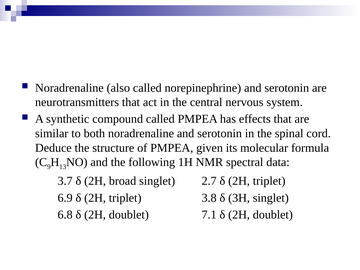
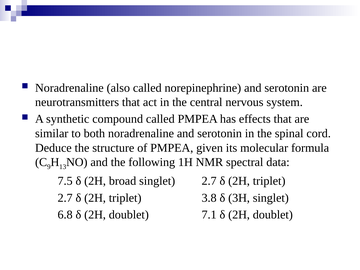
3.7: 3.7 -> 7.5 (65, 181)
6.9: 6.9 -> 2.7 (65, 198)
